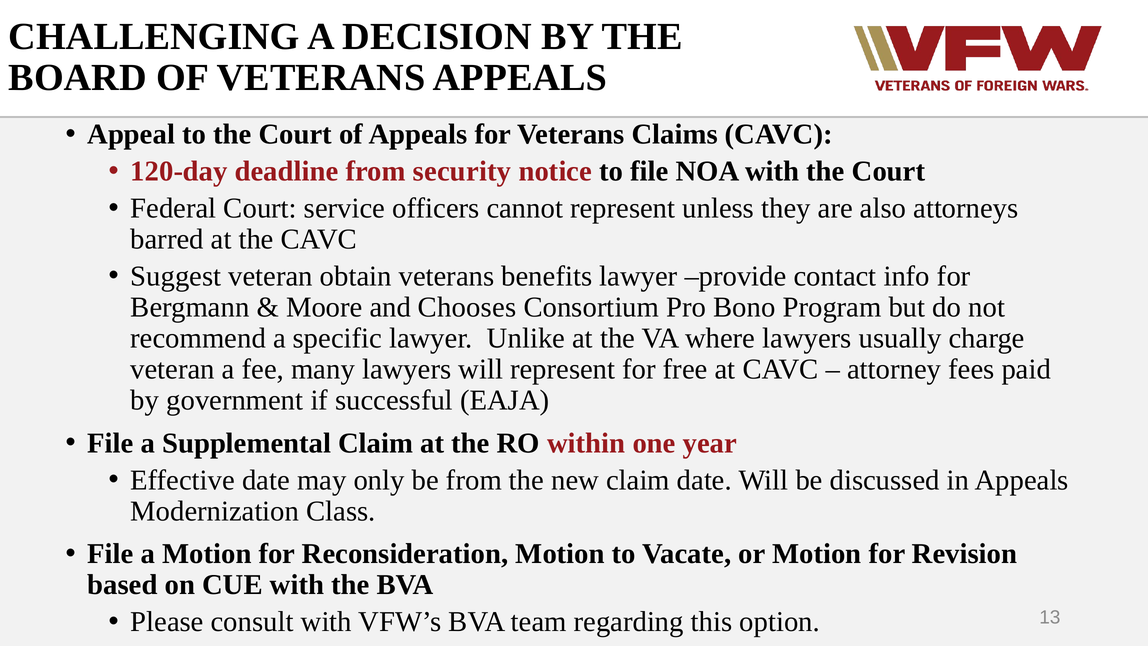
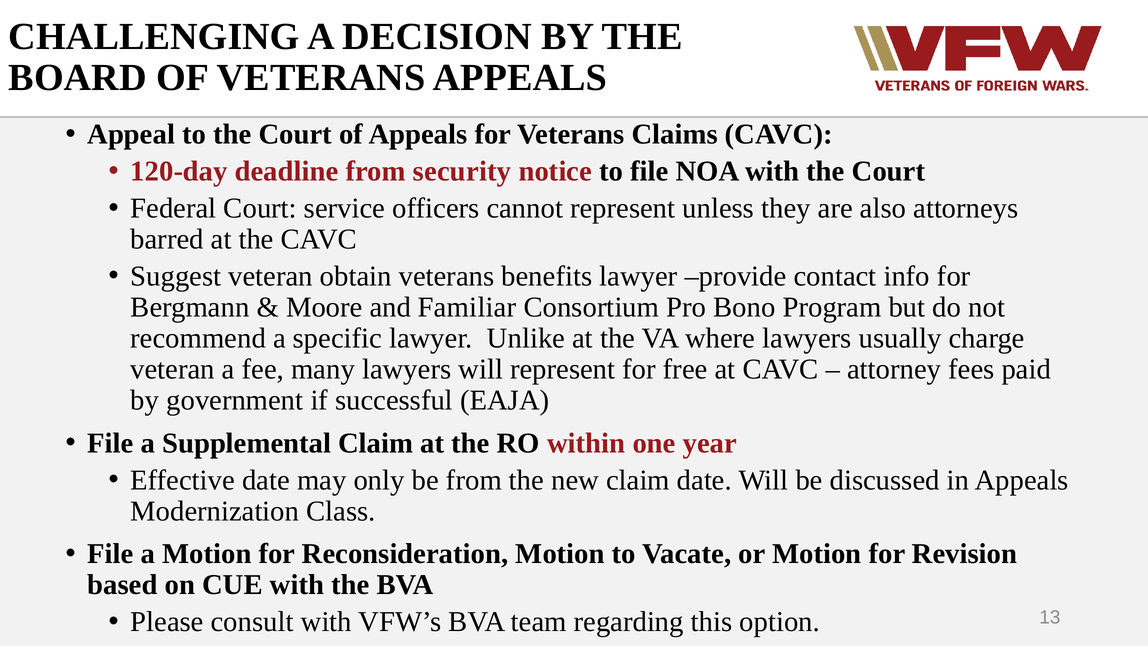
Chooses: Chooses -> Familiar (467, 307)
